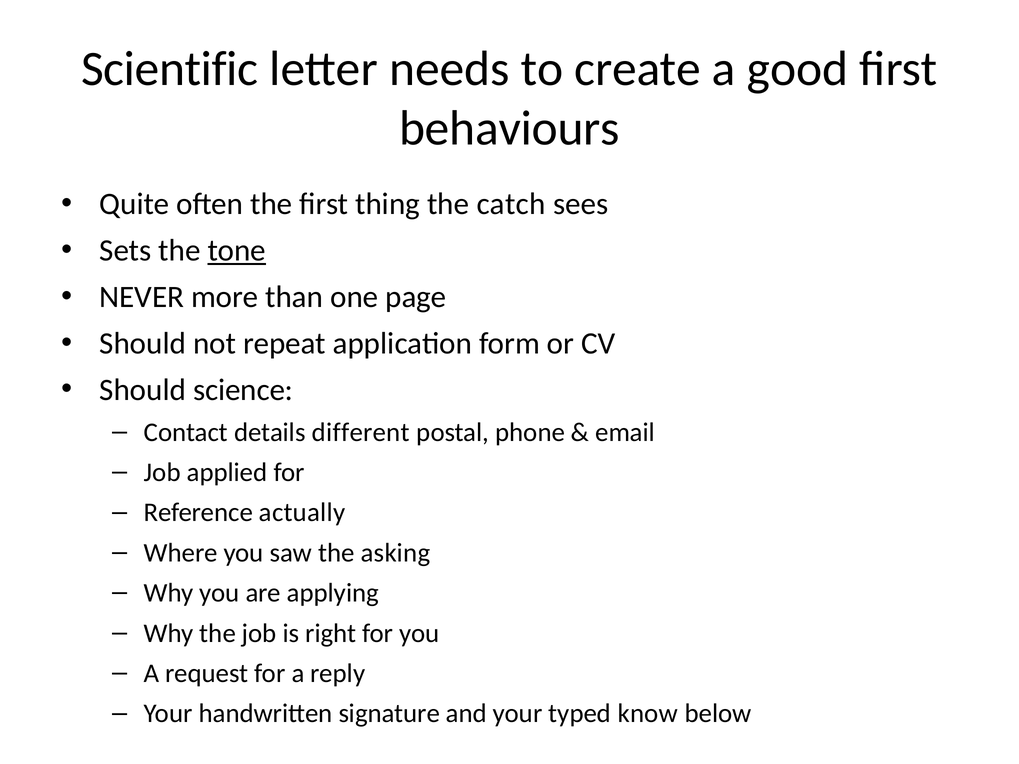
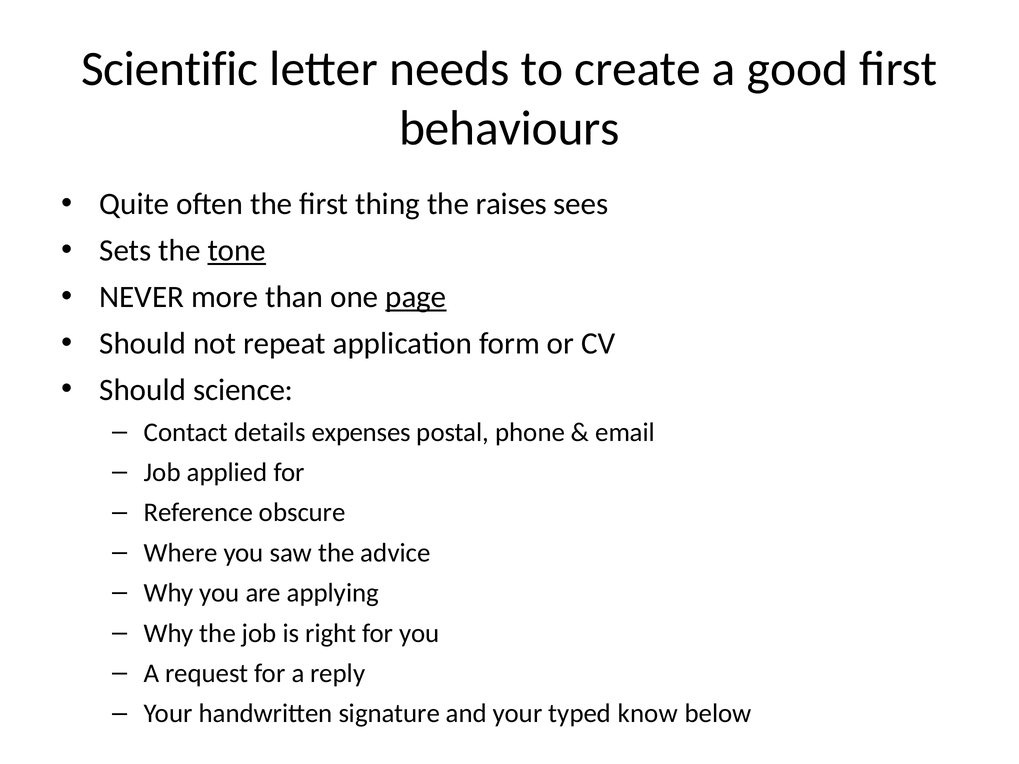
catch: catch -> raises (511, 204)
page underline: none -> present (416, 297)
different: different -> expenses (361, 432)
actually: actually -> obscure (302, 513)
asking: asking -> advice (396, 553)
